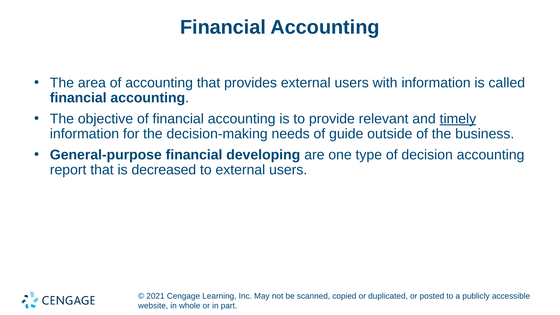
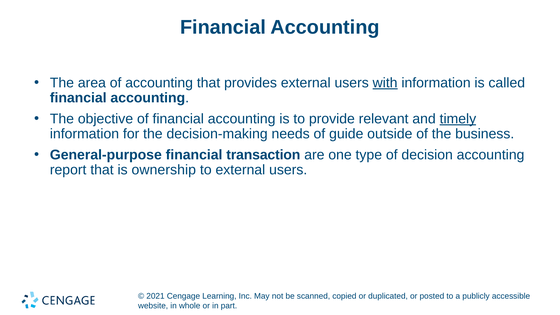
with underline: none -> present (385, 83)
developing: developing -> transaction (263, 155)
decreased: decreased -> ownership (164, 170)
